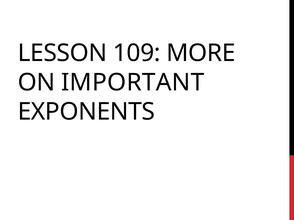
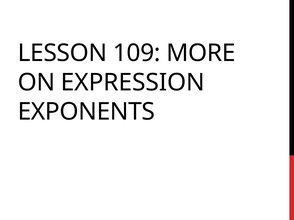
IMPORTANT: IMPORTANT -> EXPRESSION (133, 83)
